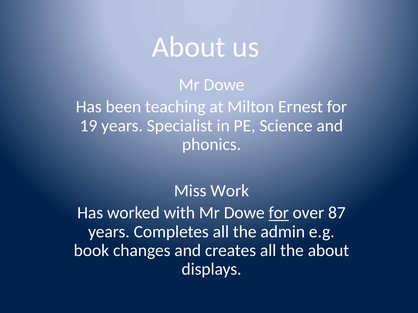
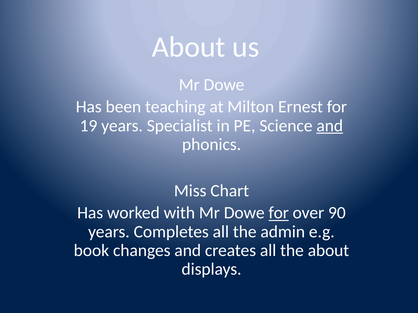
and underline: none -> present (330, 126)
Work: Work -> Chart (230, 191)
87: 87 -> 90 (337, 213)
